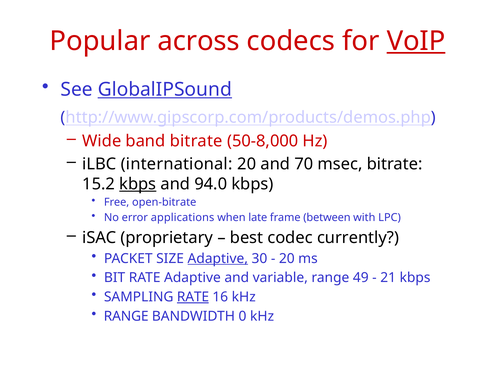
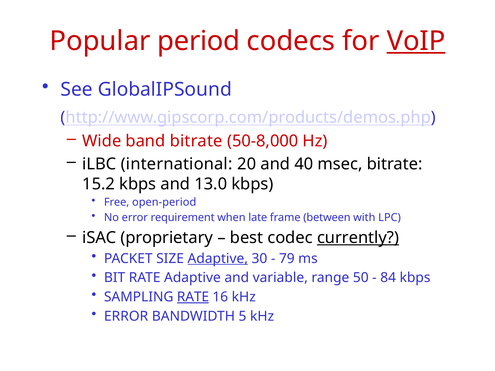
across: across -> period (199, 41)
GlobalIPSound underline: present -> none (165, 90)
70: 70 -> 40 (304, 164)
kbps underline: present -> none (138, 184)
94.0: 94.0 -> 13.0 (211, 184)
open-bitrate: open-bitrate -> open-period (164, 202)
applications: applications -> requirement (183, 218)
currently underline: none -> present (358, 238)
20: 20 -> 79 (287, 259)
49: 49 -> 50 (361, 278)
21: 21 -> 84 (388, 278)
RANGE: RANGE -> ERROR (126, 316)
0: 0 -> 5 (243, 316)
